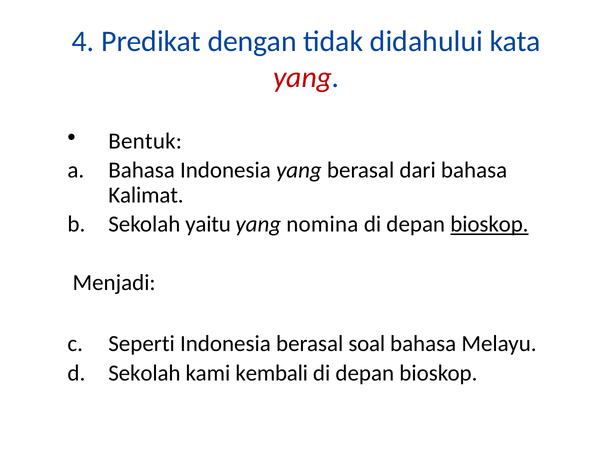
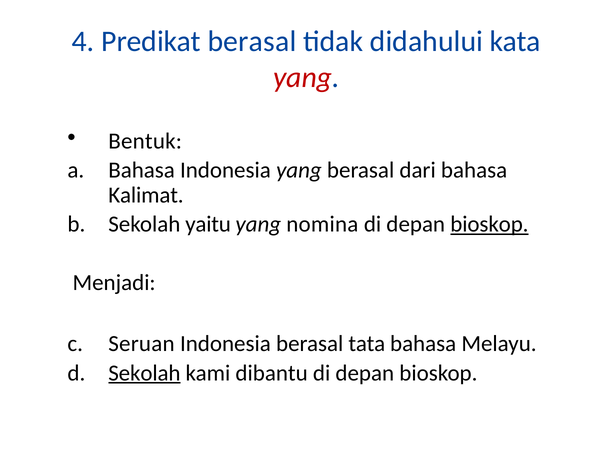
Predikat dengan: dengan -> berasal (252, 41)
Seperti: Seperti -> Seruan (141, 344)
soal: soal -> tata (367, 344)
Sekolah underline: none -> present (144, 373)
kembali: kembali -> dibantu (272, 373)
